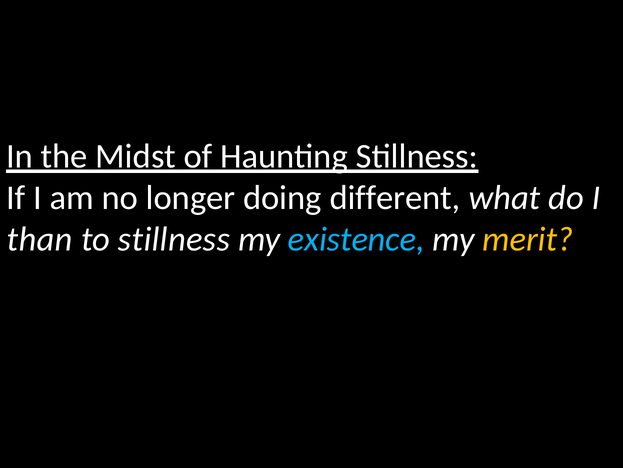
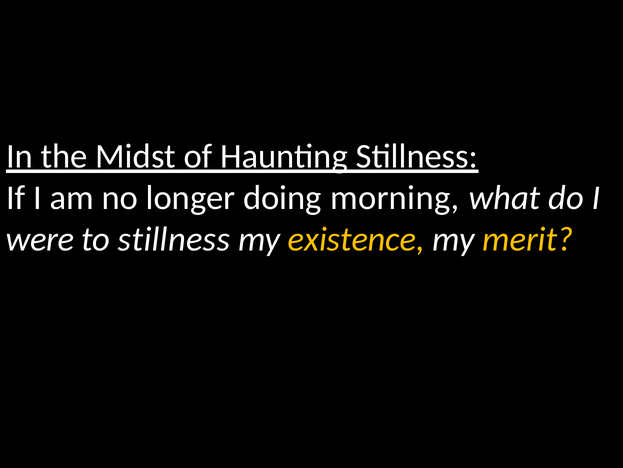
different: different -> morning (395, 198)
than: than -> were (40, 239)
existence colour: light blue -> yellow (356, 239)
